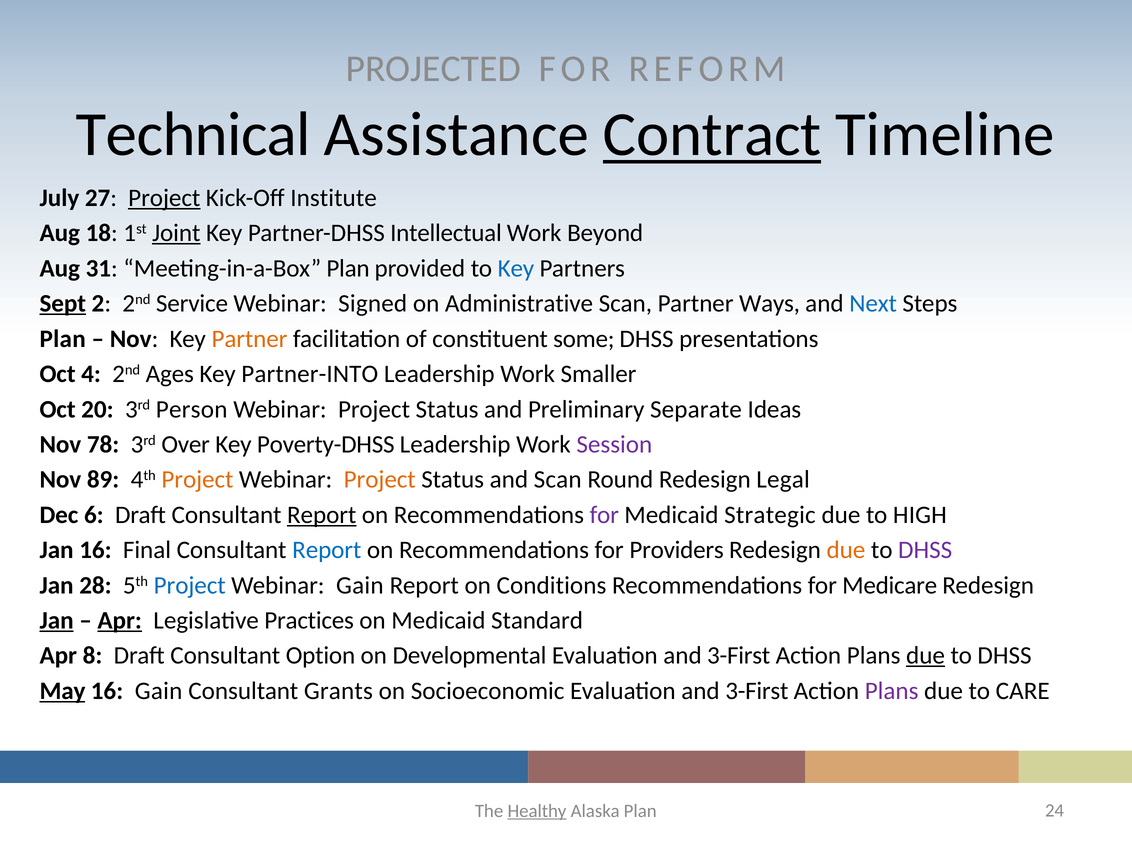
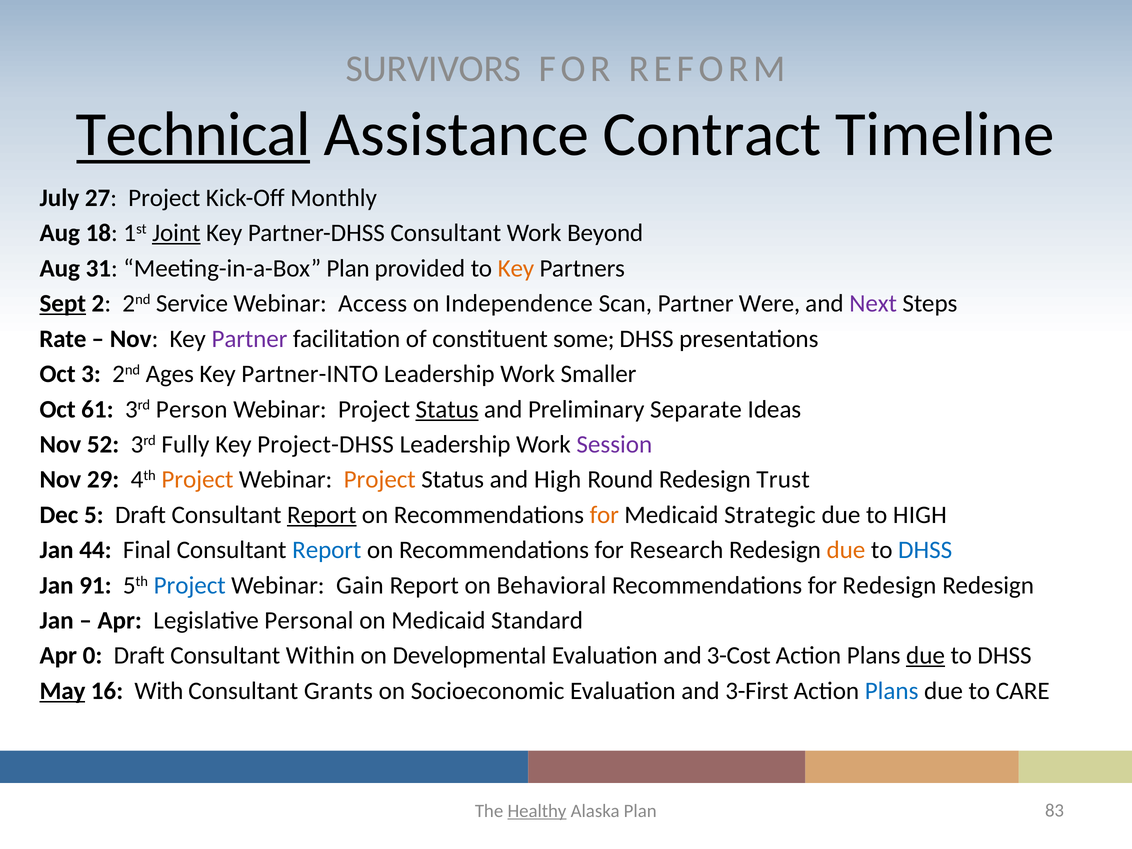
PROJECTED: PROJECTED -> SURVIVORS (433, 69)
Technical underline: none -> present (193, 135)
Contract underline: present -> none (712, 135)
Project underline: present -> none (164, 198)
Institute: Institute -> Monthly (334, 198)
Partner-DHSS Intellectual: Intellectual -> Consultant (446, 233)
Key colour: blue -> orange (516, 268)
Signed: Signed -> Access (373, 304)
Administrative: Administrative -> Independence (519, 304)
Ways: Ways -> Were (770, 304)
Next colour: blue -> purple (873, 304)
Plan: Plan -> Rate (63, 339)
Partner colour: orange -> purple (249, 339)
4: 4 -> 3 (91, 374)
20: 20 -> 61 (97, 409)
Status underline: none -> present (447, 409)
78: 78 -> 52 (103, 444)
Over: Over -> Fully (185, 444)
Poverty-DHSS: Poverty-DHSS -> Project-DHSS (326, 444)
89: 89 -> 29 (103, 480)
and Scan: Scan -> High (558, 480)
Legal: Legal -> Trust (783, 480)
6: 6 -> 5 (94, 515)
for colour: purple -> orange (604, 515)
Jan 16: 16 -> 44 (95, 550)
Providers: Providers -> Research (676, 550)
DHSS colour: purple -> blue (925, 550)
28: 28 -> 91 (95, 585)
Conditions: Conditions -> Behavioral (551, 585)
for Medicare: Medicare -> Redesign (889, 585)
Jan underline: present -> none (57, 620)
Apr underline: present -> none (120, 620)
Practices: Practices -> Personal (309, 620)
8: 8 -> 0 (93, 656)
Option: Option -> Within (320, 656)
3-First: 3-First -> 3-Cost (739, 656)
16 Gain: Gain -> With (159, 691)
Plans colour: purple -> blue (892, 691)
24: 24 -> 83 (1055, 811)
